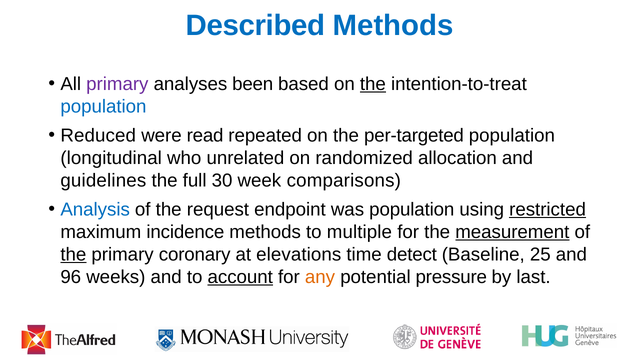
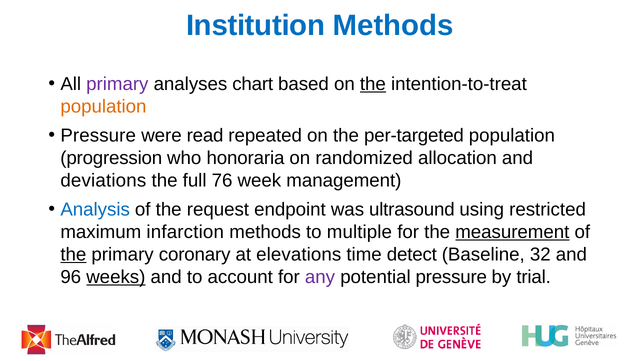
Described: Described -> Institution (256, 26)
been: been -> chart (253, 84)
population colour: blue -> orange (103, 106)
Reduced: Reduced -> Pressure (98, 135)
longitudinal: longitudinal -> progression (111, 158)
unrelated: unrelated -> honoraria (245, 158)
guidelines: guidelines -> deviations (103, 180)
30: 30 -> 76 (222, 180)
comparisons: comparisons -> management (344, 180)
was population: population -> ultrasound (412, 209)
restricted underline: present -> none (548, 209)
incidence: incidence -> infarction (185, 232)
25: 25 -> 32 (540, 254)
weeks underline: none -> present (116, 277)
account underline: present -> none (240, 277)
any colour: orange -> purple (320, 277)
last: last -> trial (534, 277)
